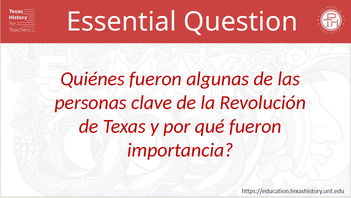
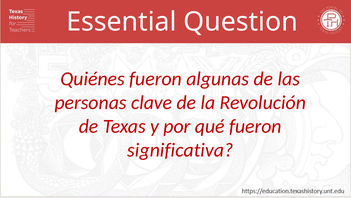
importancia: importancia -> significativa (180, 150)
